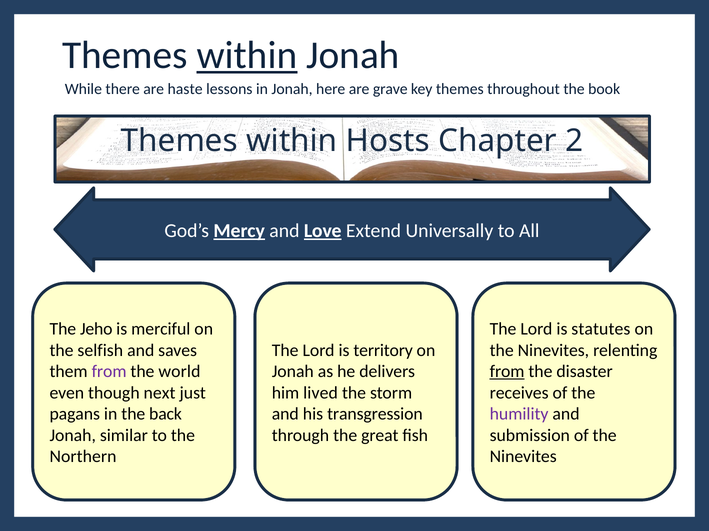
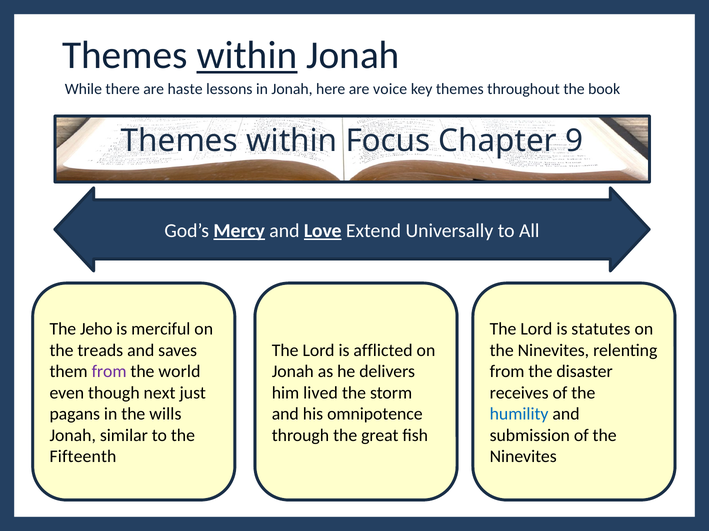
grave: grave -> voice (390, 89)
Hosts: Hosts -> Focus (388, 141)
2: 2 -> 9 (574, 141)
selfish: selfish -> treads (100, 351)
territory: territory -> afflicted (383, 351)
from underline: present -> none (507, 372)
back: back -> wills (165, 415)
transgression: transgression -> omnipotence (375, 415)
humility colour: purple -> blue (519, 415)
Northern: Northern -> Fifteenth (83, 457)
